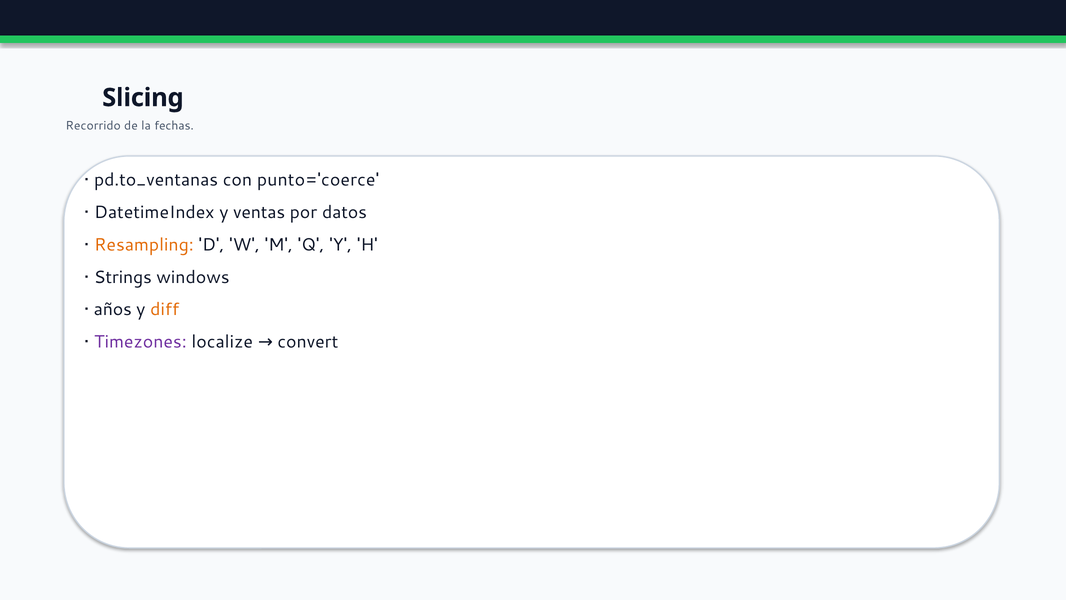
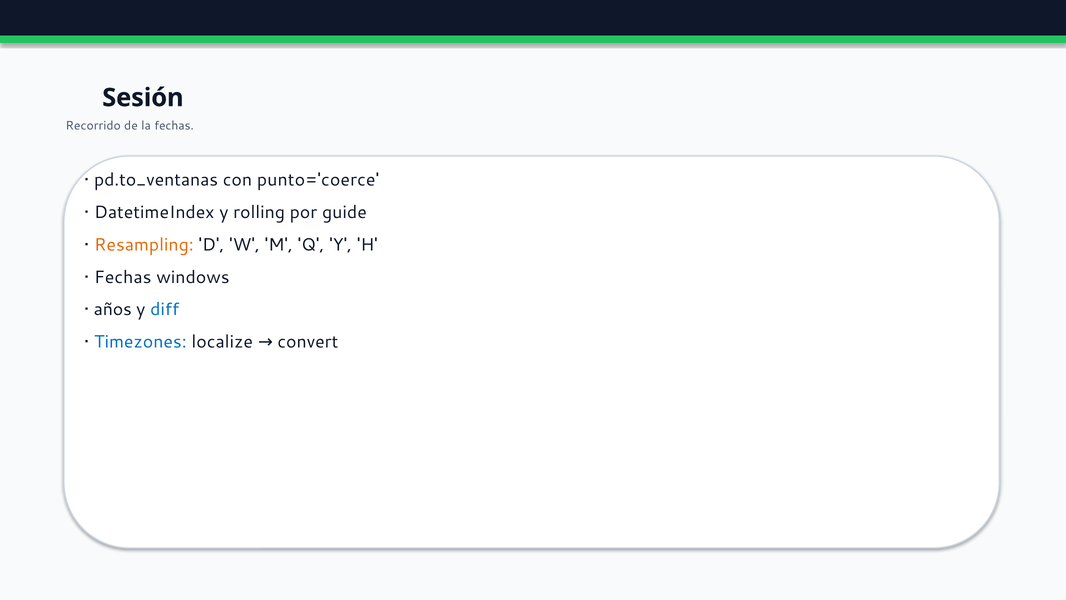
Slicing: Slicing -> Sesión (143, 98)
ventas: ventas -> rolling (259, 212)
datos: datos -> guide (344, 212)
Strings: Strings -> Fechas (123, 277)
diff colour: orange -> blue (165, 309)
Timezones colour: purple -> blue (140, 342)
